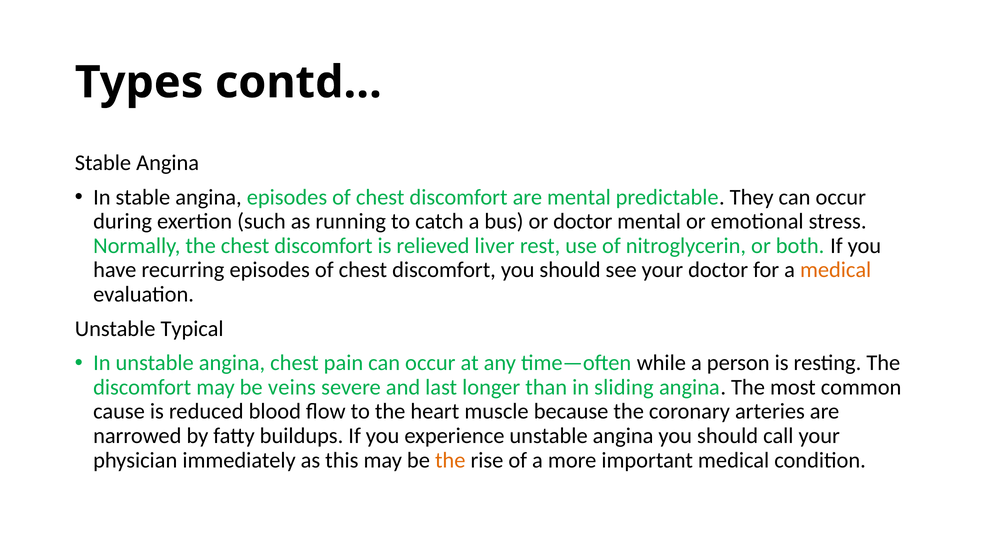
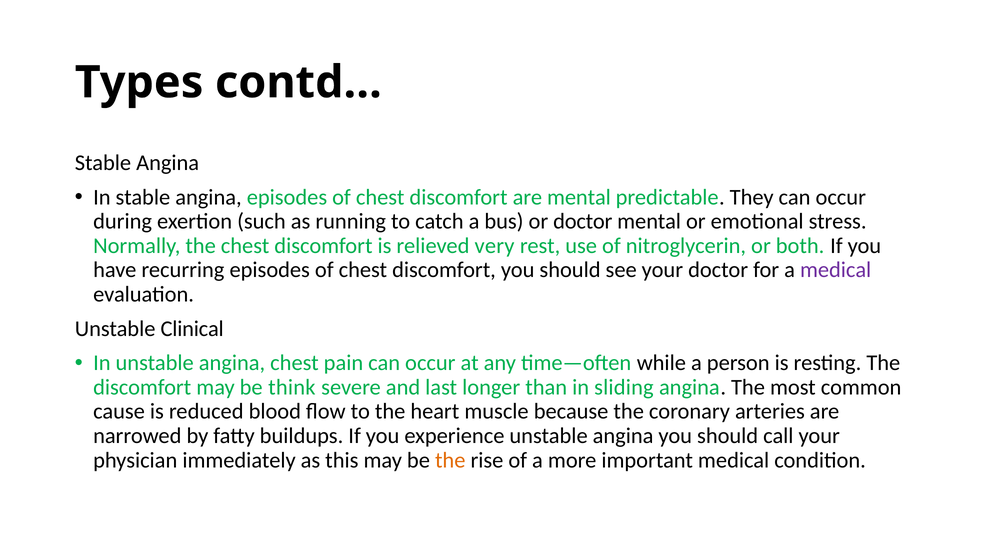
liver: liver -> very (495, 246)
medical colour: orange -> purple (836, 270)
Typical: Typical -> Clinical (192, 328)
veins: veins -> think (292, 387)
